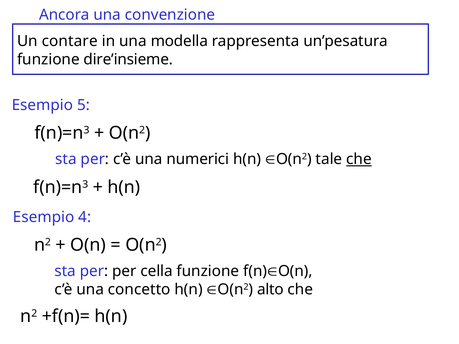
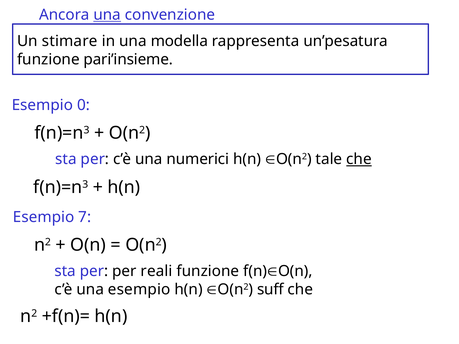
una underline: none -> present (107, 15)
contare: contare -> stimare (70, 41)
dire’insieme: dire’insieme -> pari’insieme (128, 59)
5: 5 -> 0 (83, 105)
4: 4 -> 7 (85, 217)
cella: cella -> reali (157, 271)
una concetto: concetto -> esempio (139, 290)
alto: alto -> suff (270, 290)
